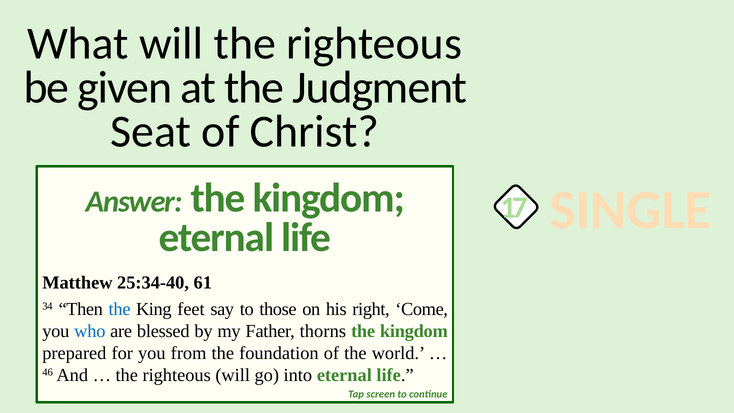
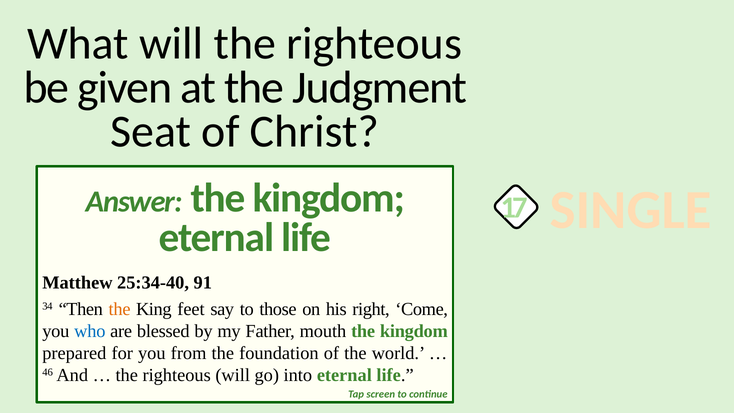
61: 61 -> 91 (203, 282)
the colour: blue -> orange (120, 309)
thorns: thorns -> mouth (323, 331)
